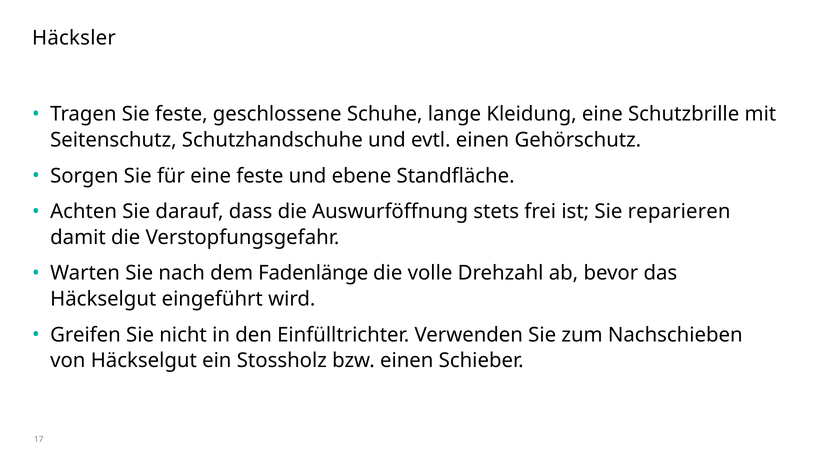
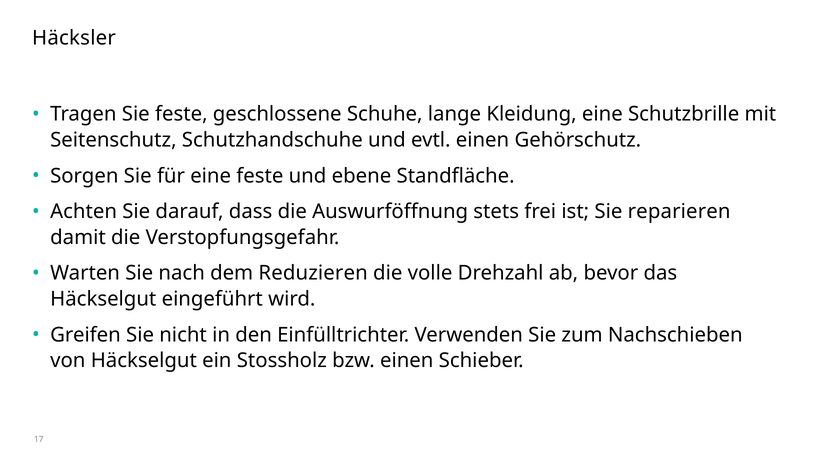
Fadenlänge: Fadenlänge -> Reduzieren (313, 273)
